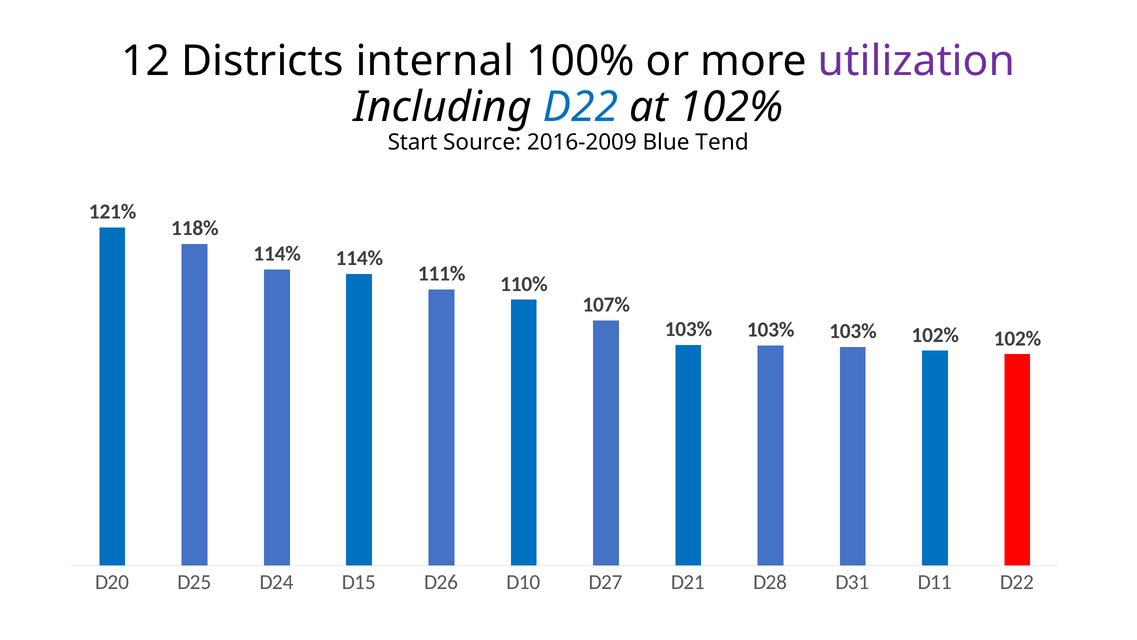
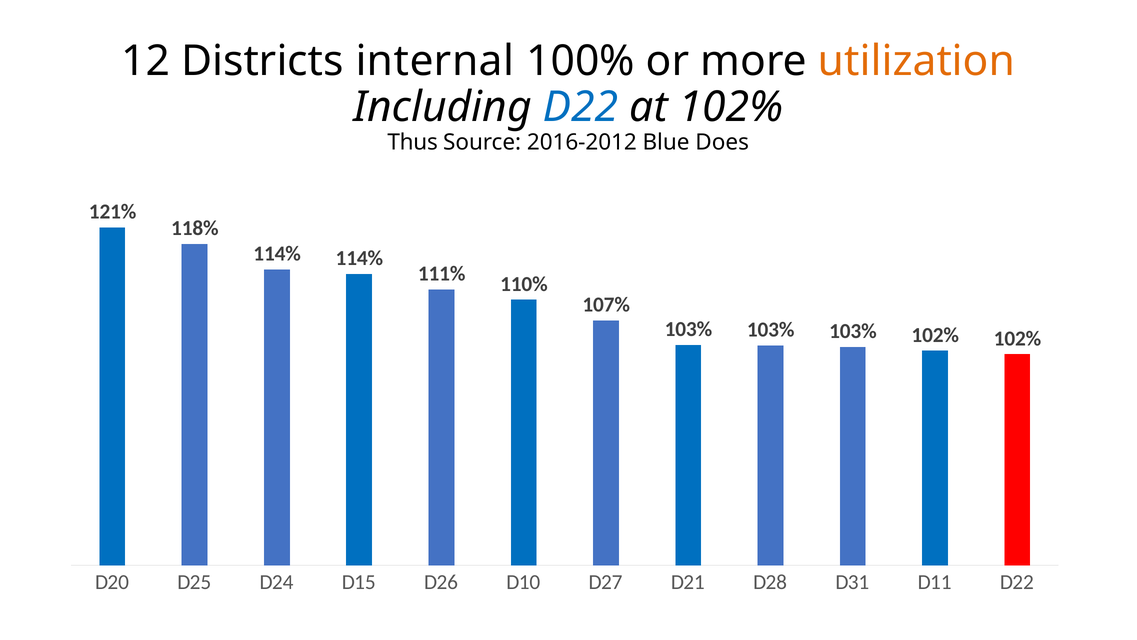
utilization colour: purple -> orange (916, 61)
Start: Start -> Thus (413, 142)
2016-2009: 2016-2009 -> 2016-2012 (582, 142)
Tend: Tend -> Does (722, 142)
